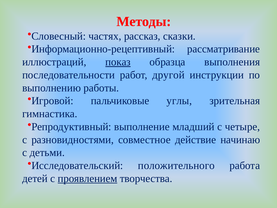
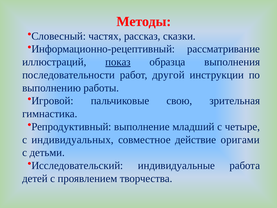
углы: углы -> свою (179, 101)
разновидностями: разновидностями -> индивидуальных (73, 139)
начинаю: начинаю -> оригами (240, 139)
положительного: положительного -> индивидуальные (176, 165)
проявлением underline: present -> none (87, 178)
